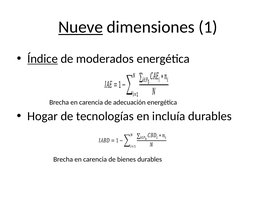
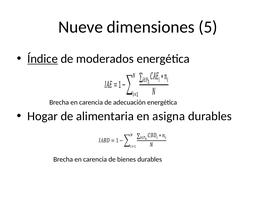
Nueve underline: present -> none (81, 27)
1: 1 -> 5 (208, 27)
tecnologías: tecnologías -> alimentaria (105, 116)
incluía: incluía -> asigna (169, 116)
